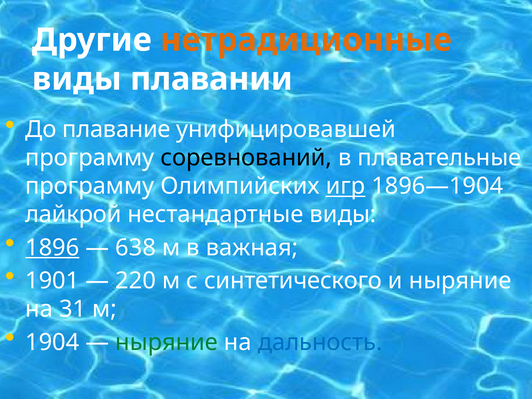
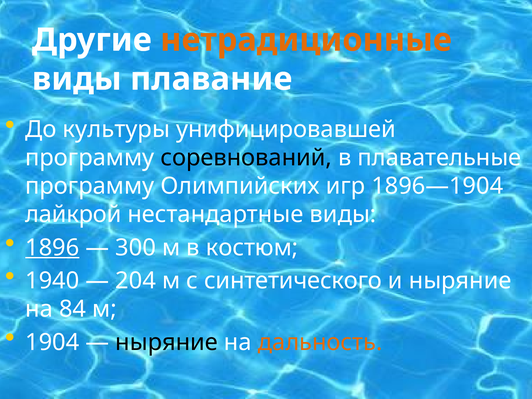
плавании: плавании -> плавание (211, 79)
плавание: плавание -> культуры (116, 129)
игр underline: present -> none (345, 186)
638: 638 -> 300 (136, 248)
важная: важная -> костюм (252, 248)
1901: 1901 -> 1940 (52, 281)
220: 220 -> 204 (136, 281)
31: 31 -> 84 (73, 309)
ныряние colour: green -> black (167, 342)
дальность colour: blue -> orange (320, 342)
